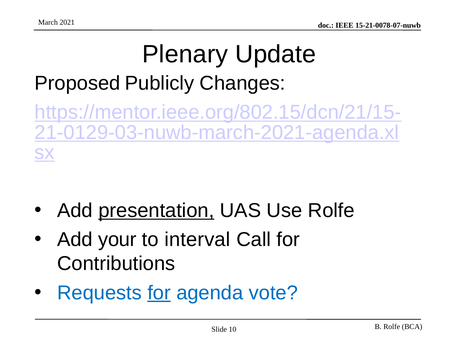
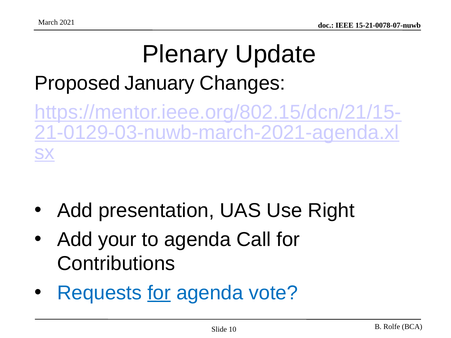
Publicly: Publicly -> January (160, 83)
presentation underline: present -> none (156, 211)
Use Rolfe: Rolfe -> Right (331, 211)
to interval: interval -> agenda (198, 240)
